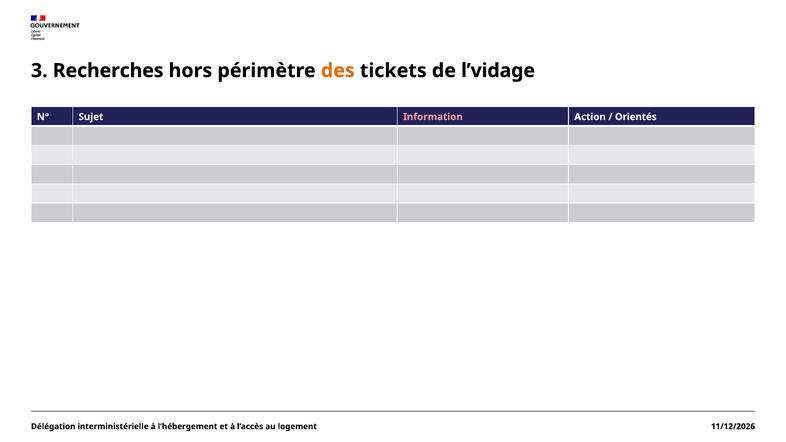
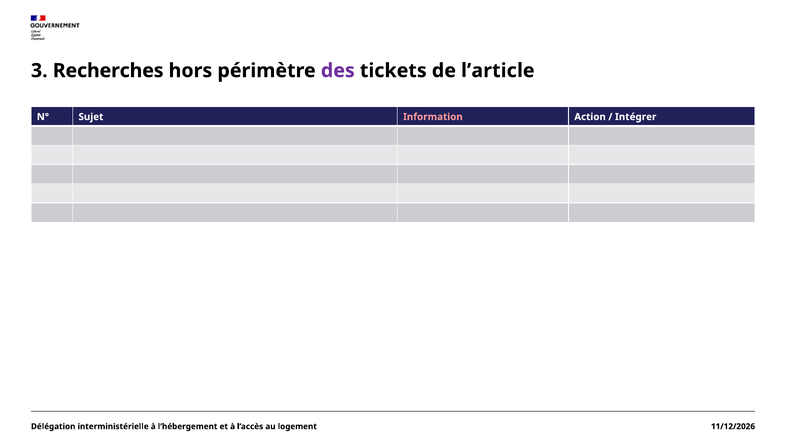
des colour: orange -> purple (338, 71)
l’vidage: l’vidage -> l’article (498, 71)
Orientés: Orientés -> Intégrer (636, 117)
